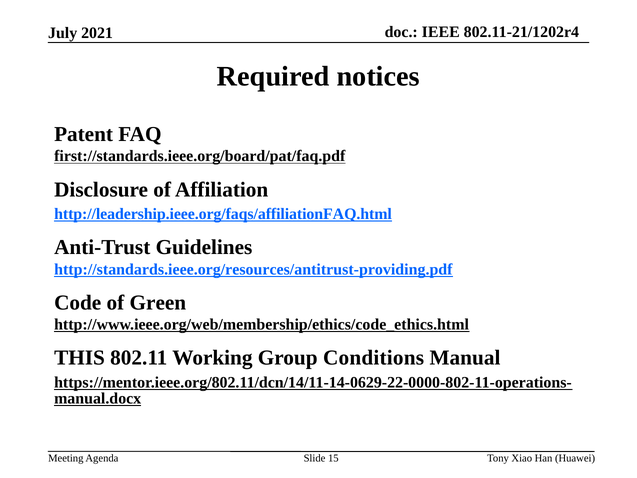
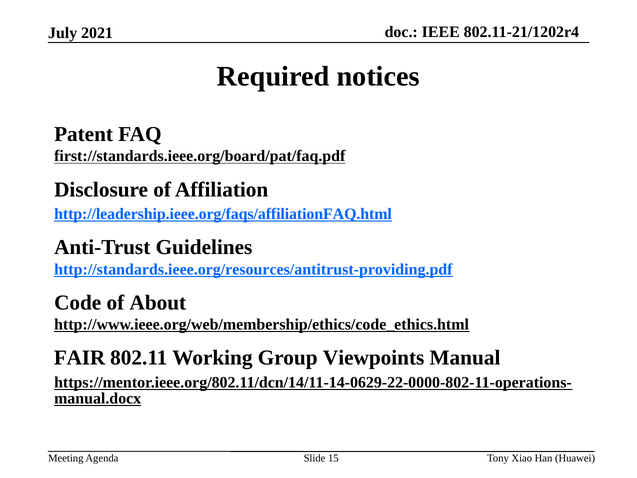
Green: Green -> About (158, 303)
THIS: THIS -> FAIR (80, 358)
Conditions: Conditions -> Viewpoints (374, 358)
